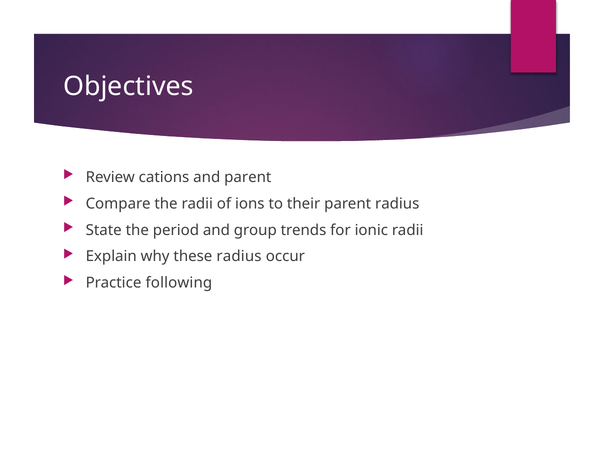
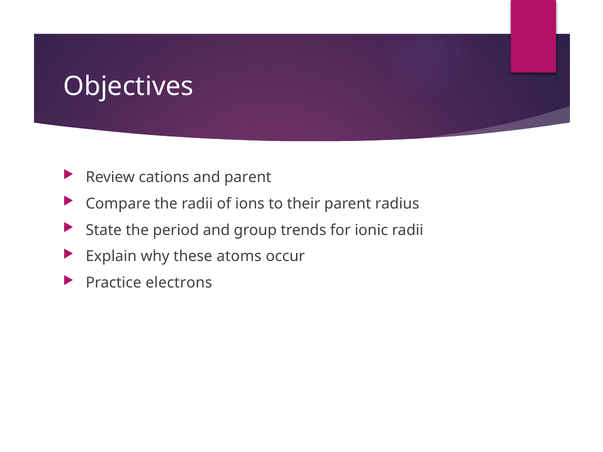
these radius: radius -> atoms (239, 257)
following: following -> electrons (179, 283)
